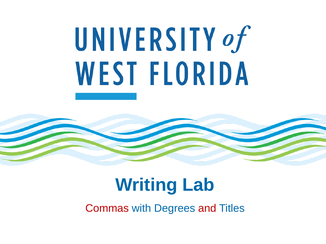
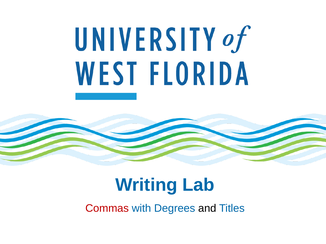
and colour: red -> black (207, 209)
